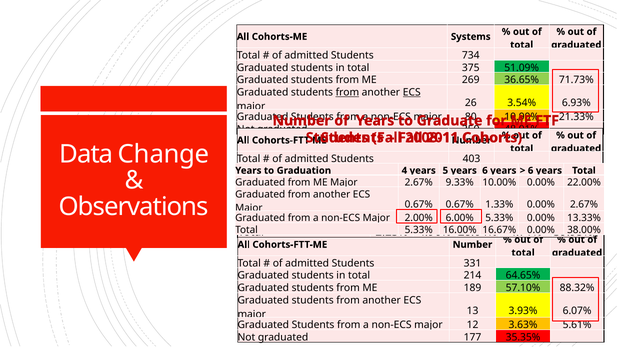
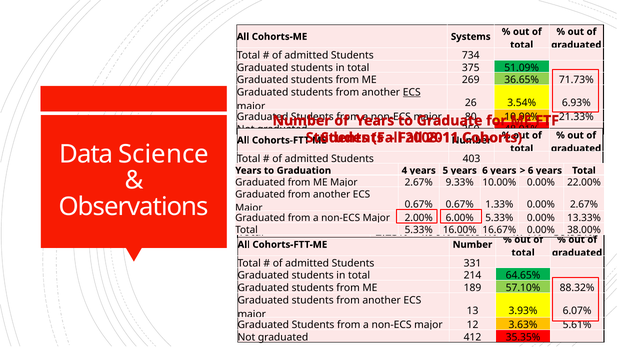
from underline: present -> none (347, 92)
Data Change: Change -> Science (164, 154)
177: 177 -> 412 (473, 338)
